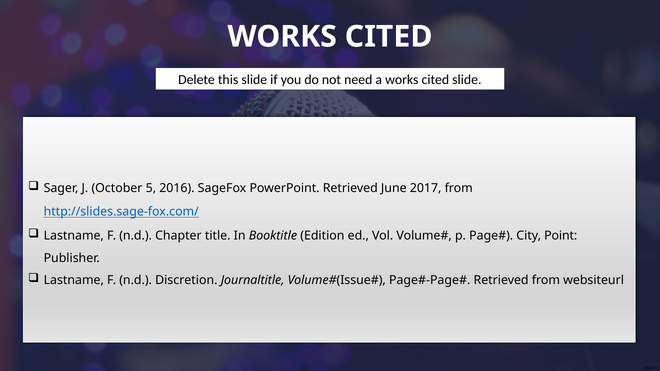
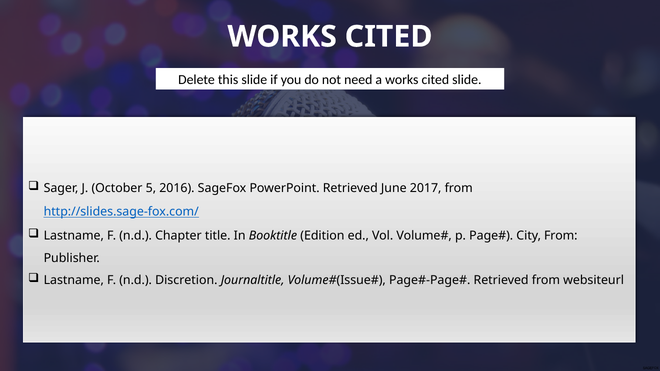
City Point: Point -> From (561, 236)
